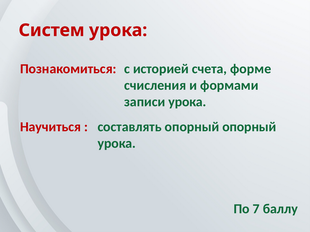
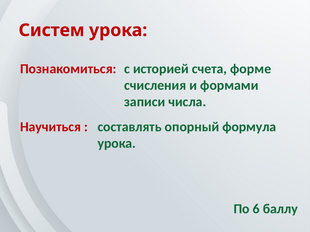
записи урока: урока -> числа (187, 102)
опорный опорный: опорный -> формула (249, 127)
7: 7 -> 6 (256, 209)
